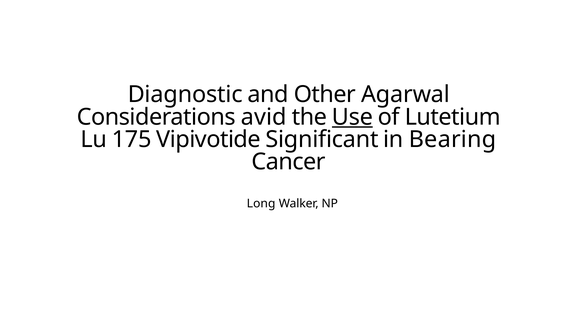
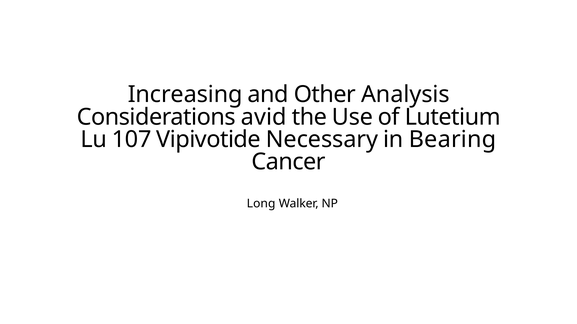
Diagnostic: Diagnostic -> Increasing (185, 95)
Agarwal: Agarwal -> Analysis (405, 95)
Use underline: present -> none (353, 117)
175: 175 -> 107 (132, 140)
Significant: Significant -> Necessary (322, 140)
